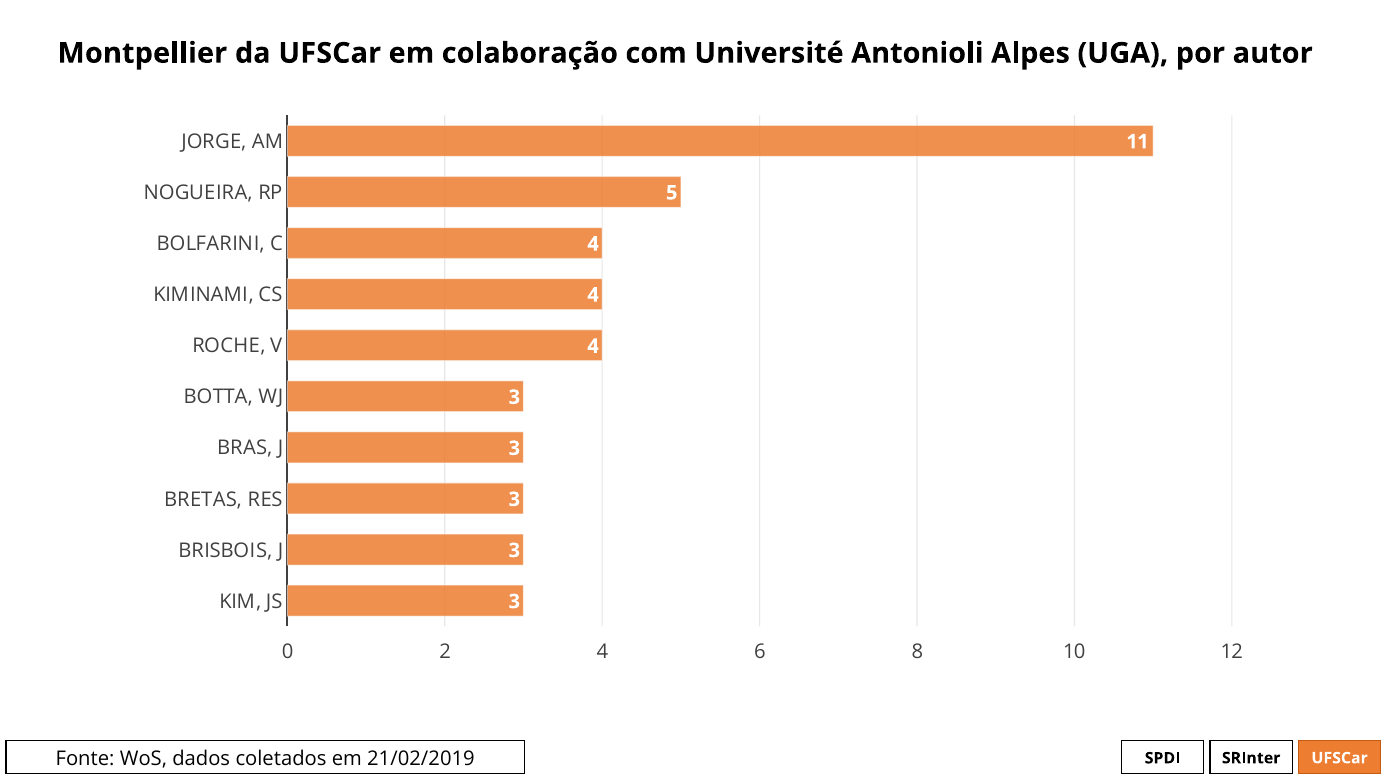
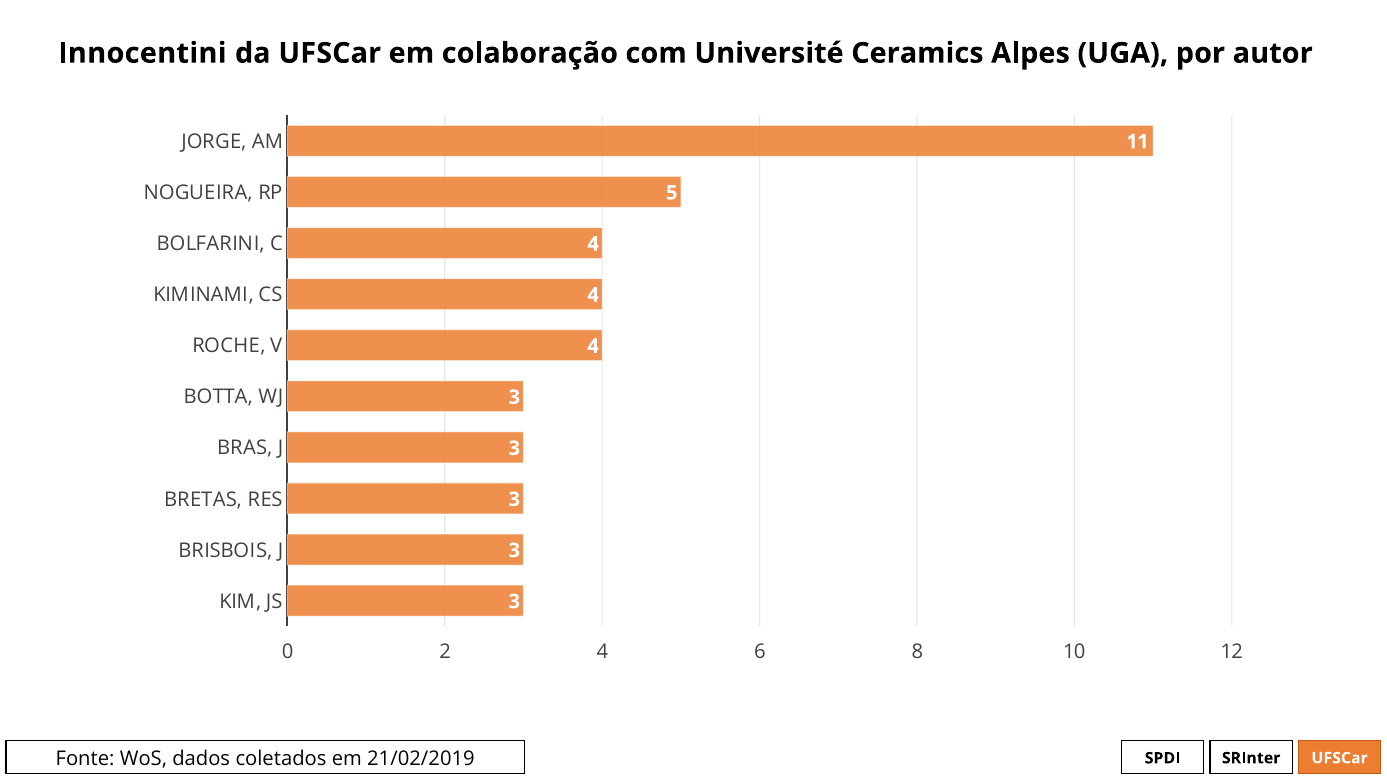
Montpellier: Montpellier -> Innocentini (142, 53)
Antonioli: Antonioli -> Ceramics (917, 53)
